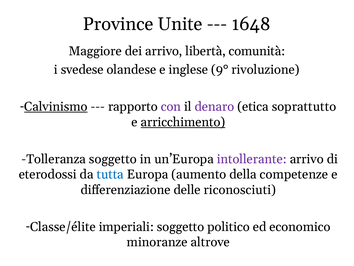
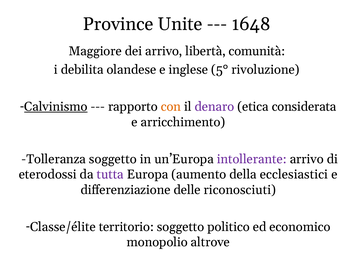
svedese: svedese -> debilita (82, 70)
9°: 9° -> 5° (220, 70)
con colour: purple -> orange (171, 107)
soprattutto: soprattutto -> considerata (304, 107)
arricchimento underline: present -> none (183, 122)
tutta colour: blue -> purple (110, 174)
competenze: competenze -> ecclesiastici (294, 174)
imperiali: imperiali -> territorio (126, 226)
minoranze: minoranze -> monopolio (157, 242)
